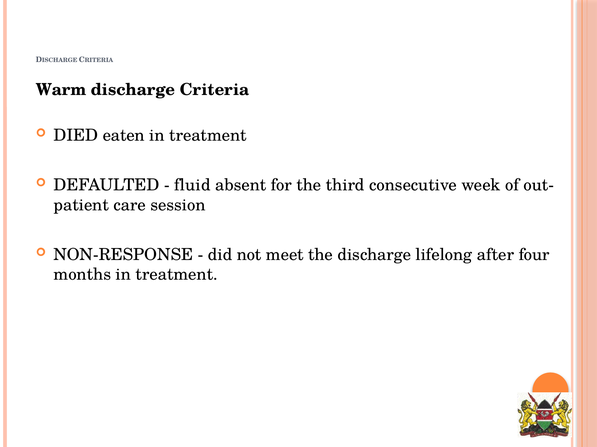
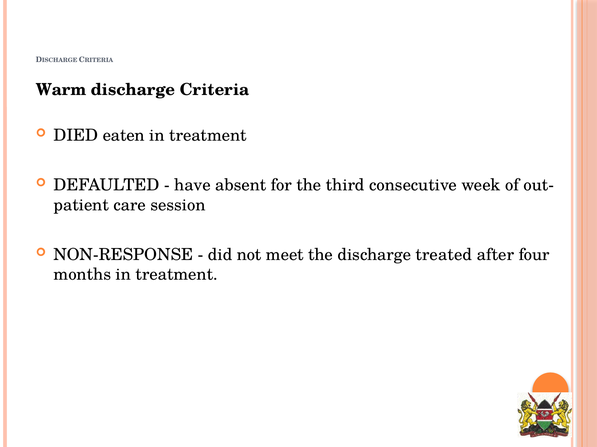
fluid: fluid -> have (192, 185)
lifelong: lifelong -> treated (444, 255)
